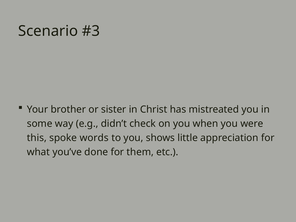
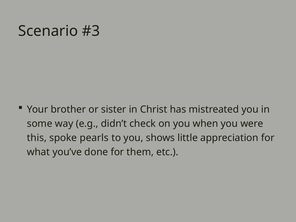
words: words -> pearls (94, 138)
